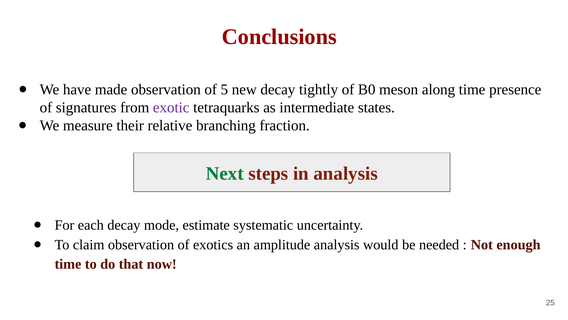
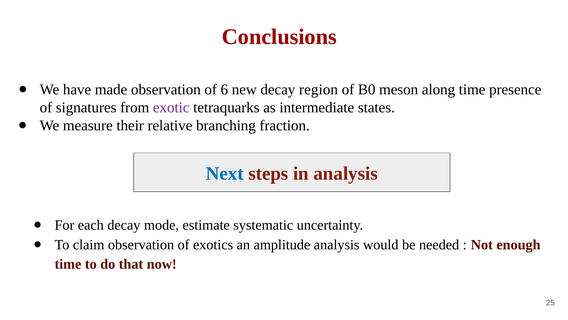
5: 5 -> 6 (224, 89)
tightly: tightly -> region (319, 89)
Next colour: green -> blue (225, 173)
